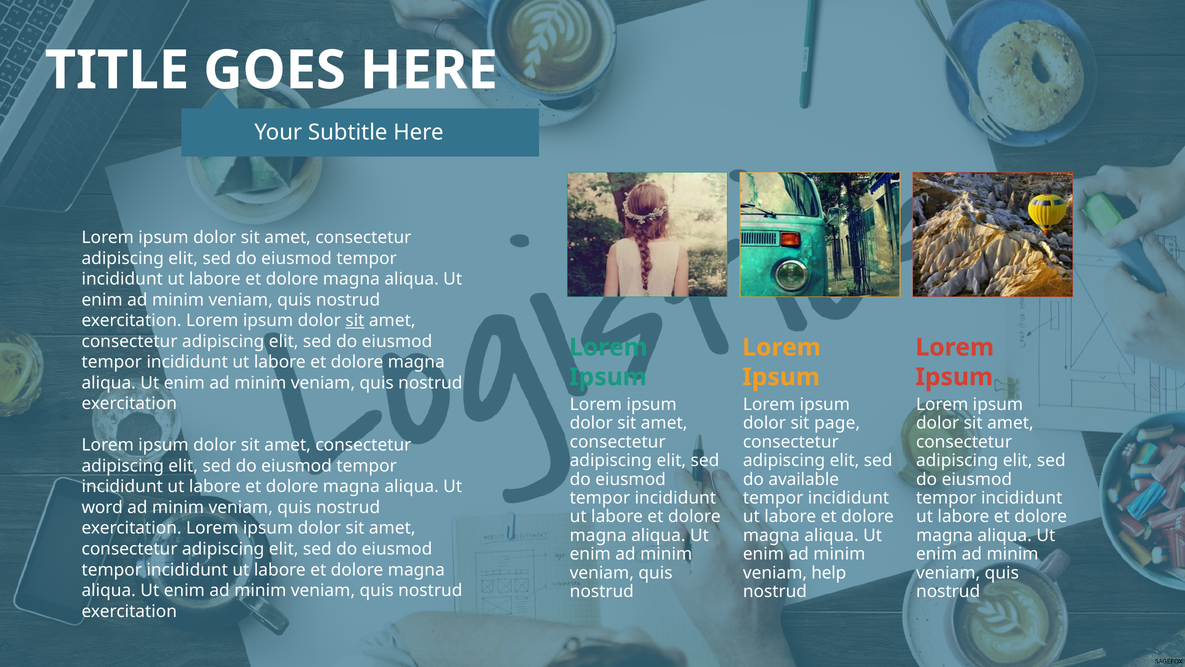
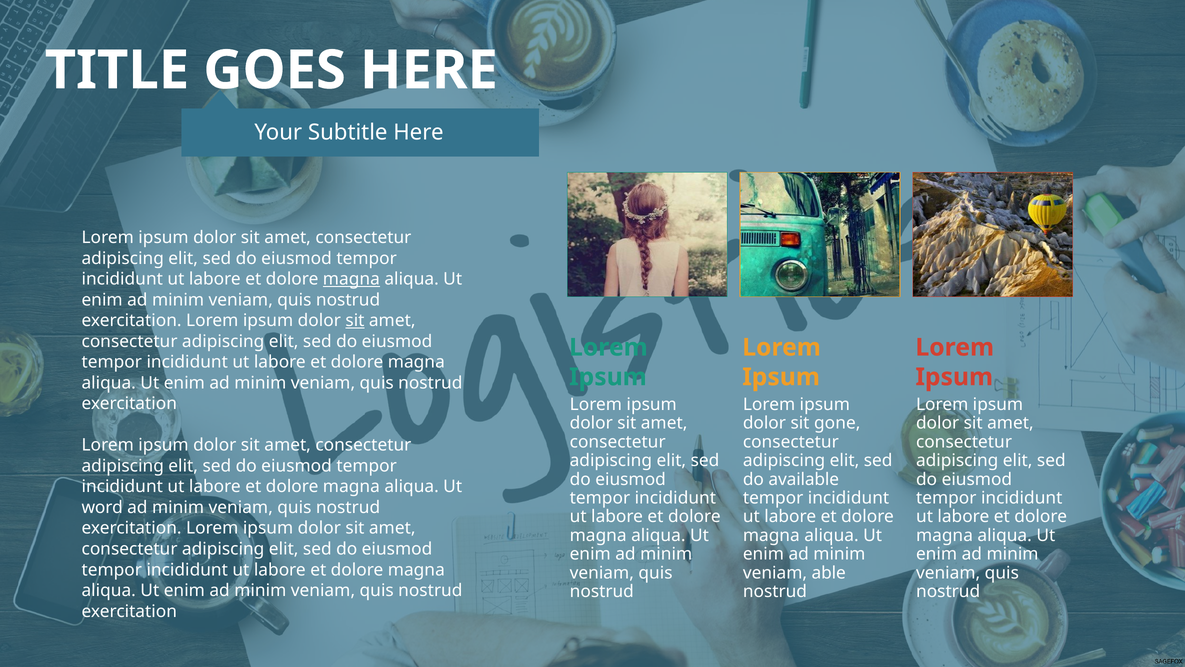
magna underline: none -> present (351, 279)
page: page -> gone (837, 423)
help: help -> able (829, 572)
